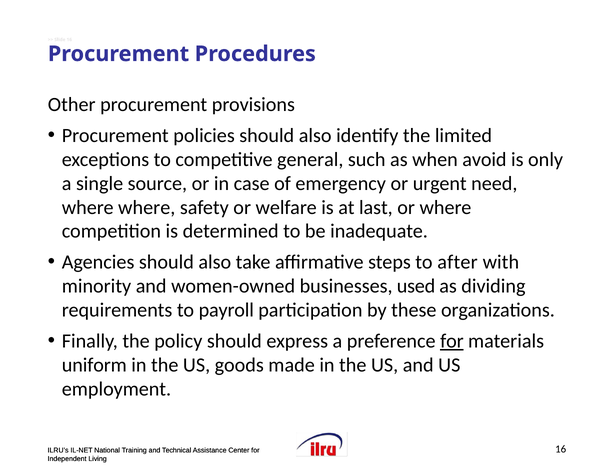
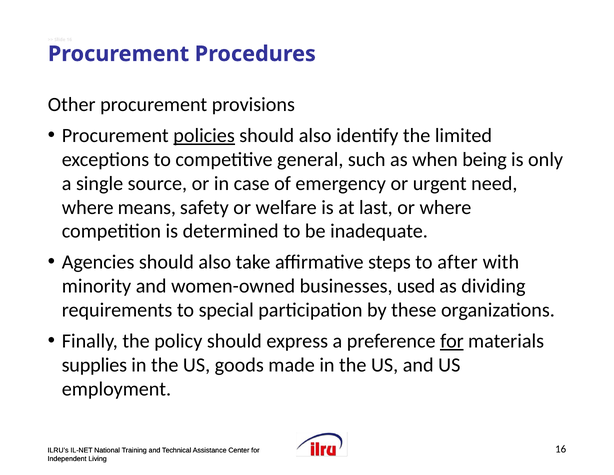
policies underline: none -> present (204, 135)
avoid: avoid -> being (485, 159)
where where: where -> means (147, 207)
payroll: payroll -> special (226, 310)
uniform: uniform -> supplies (94, 365)
